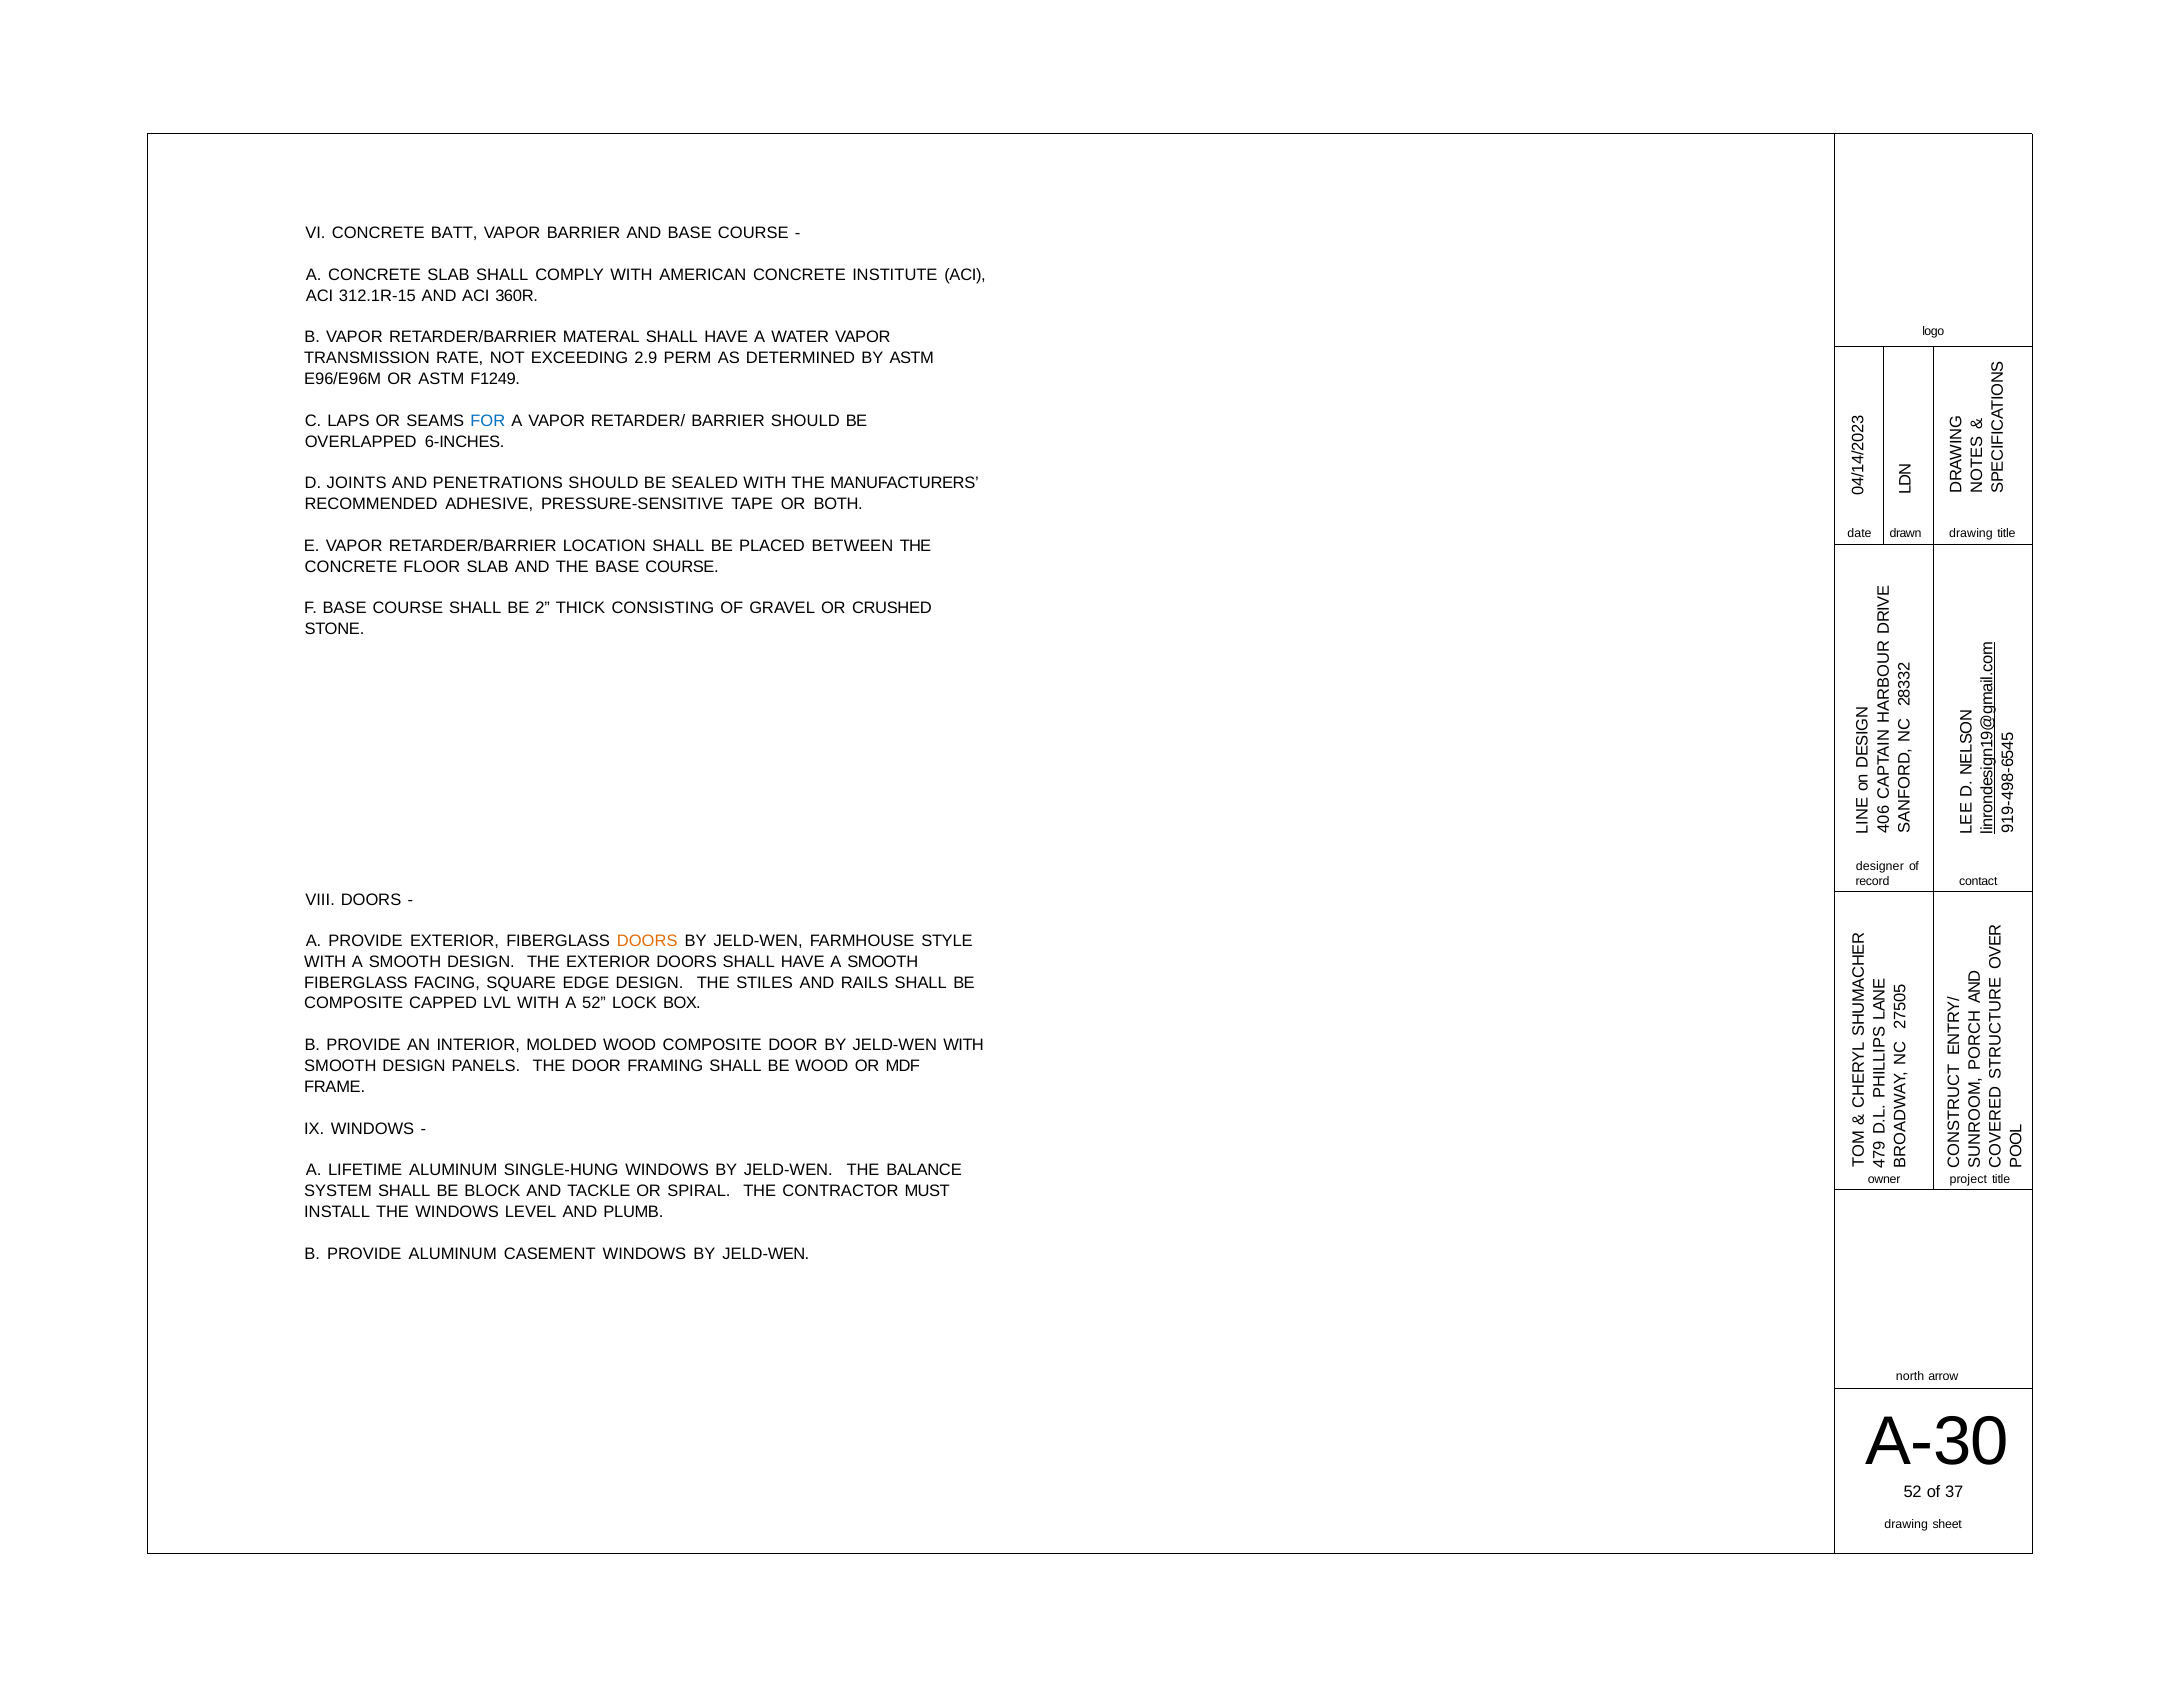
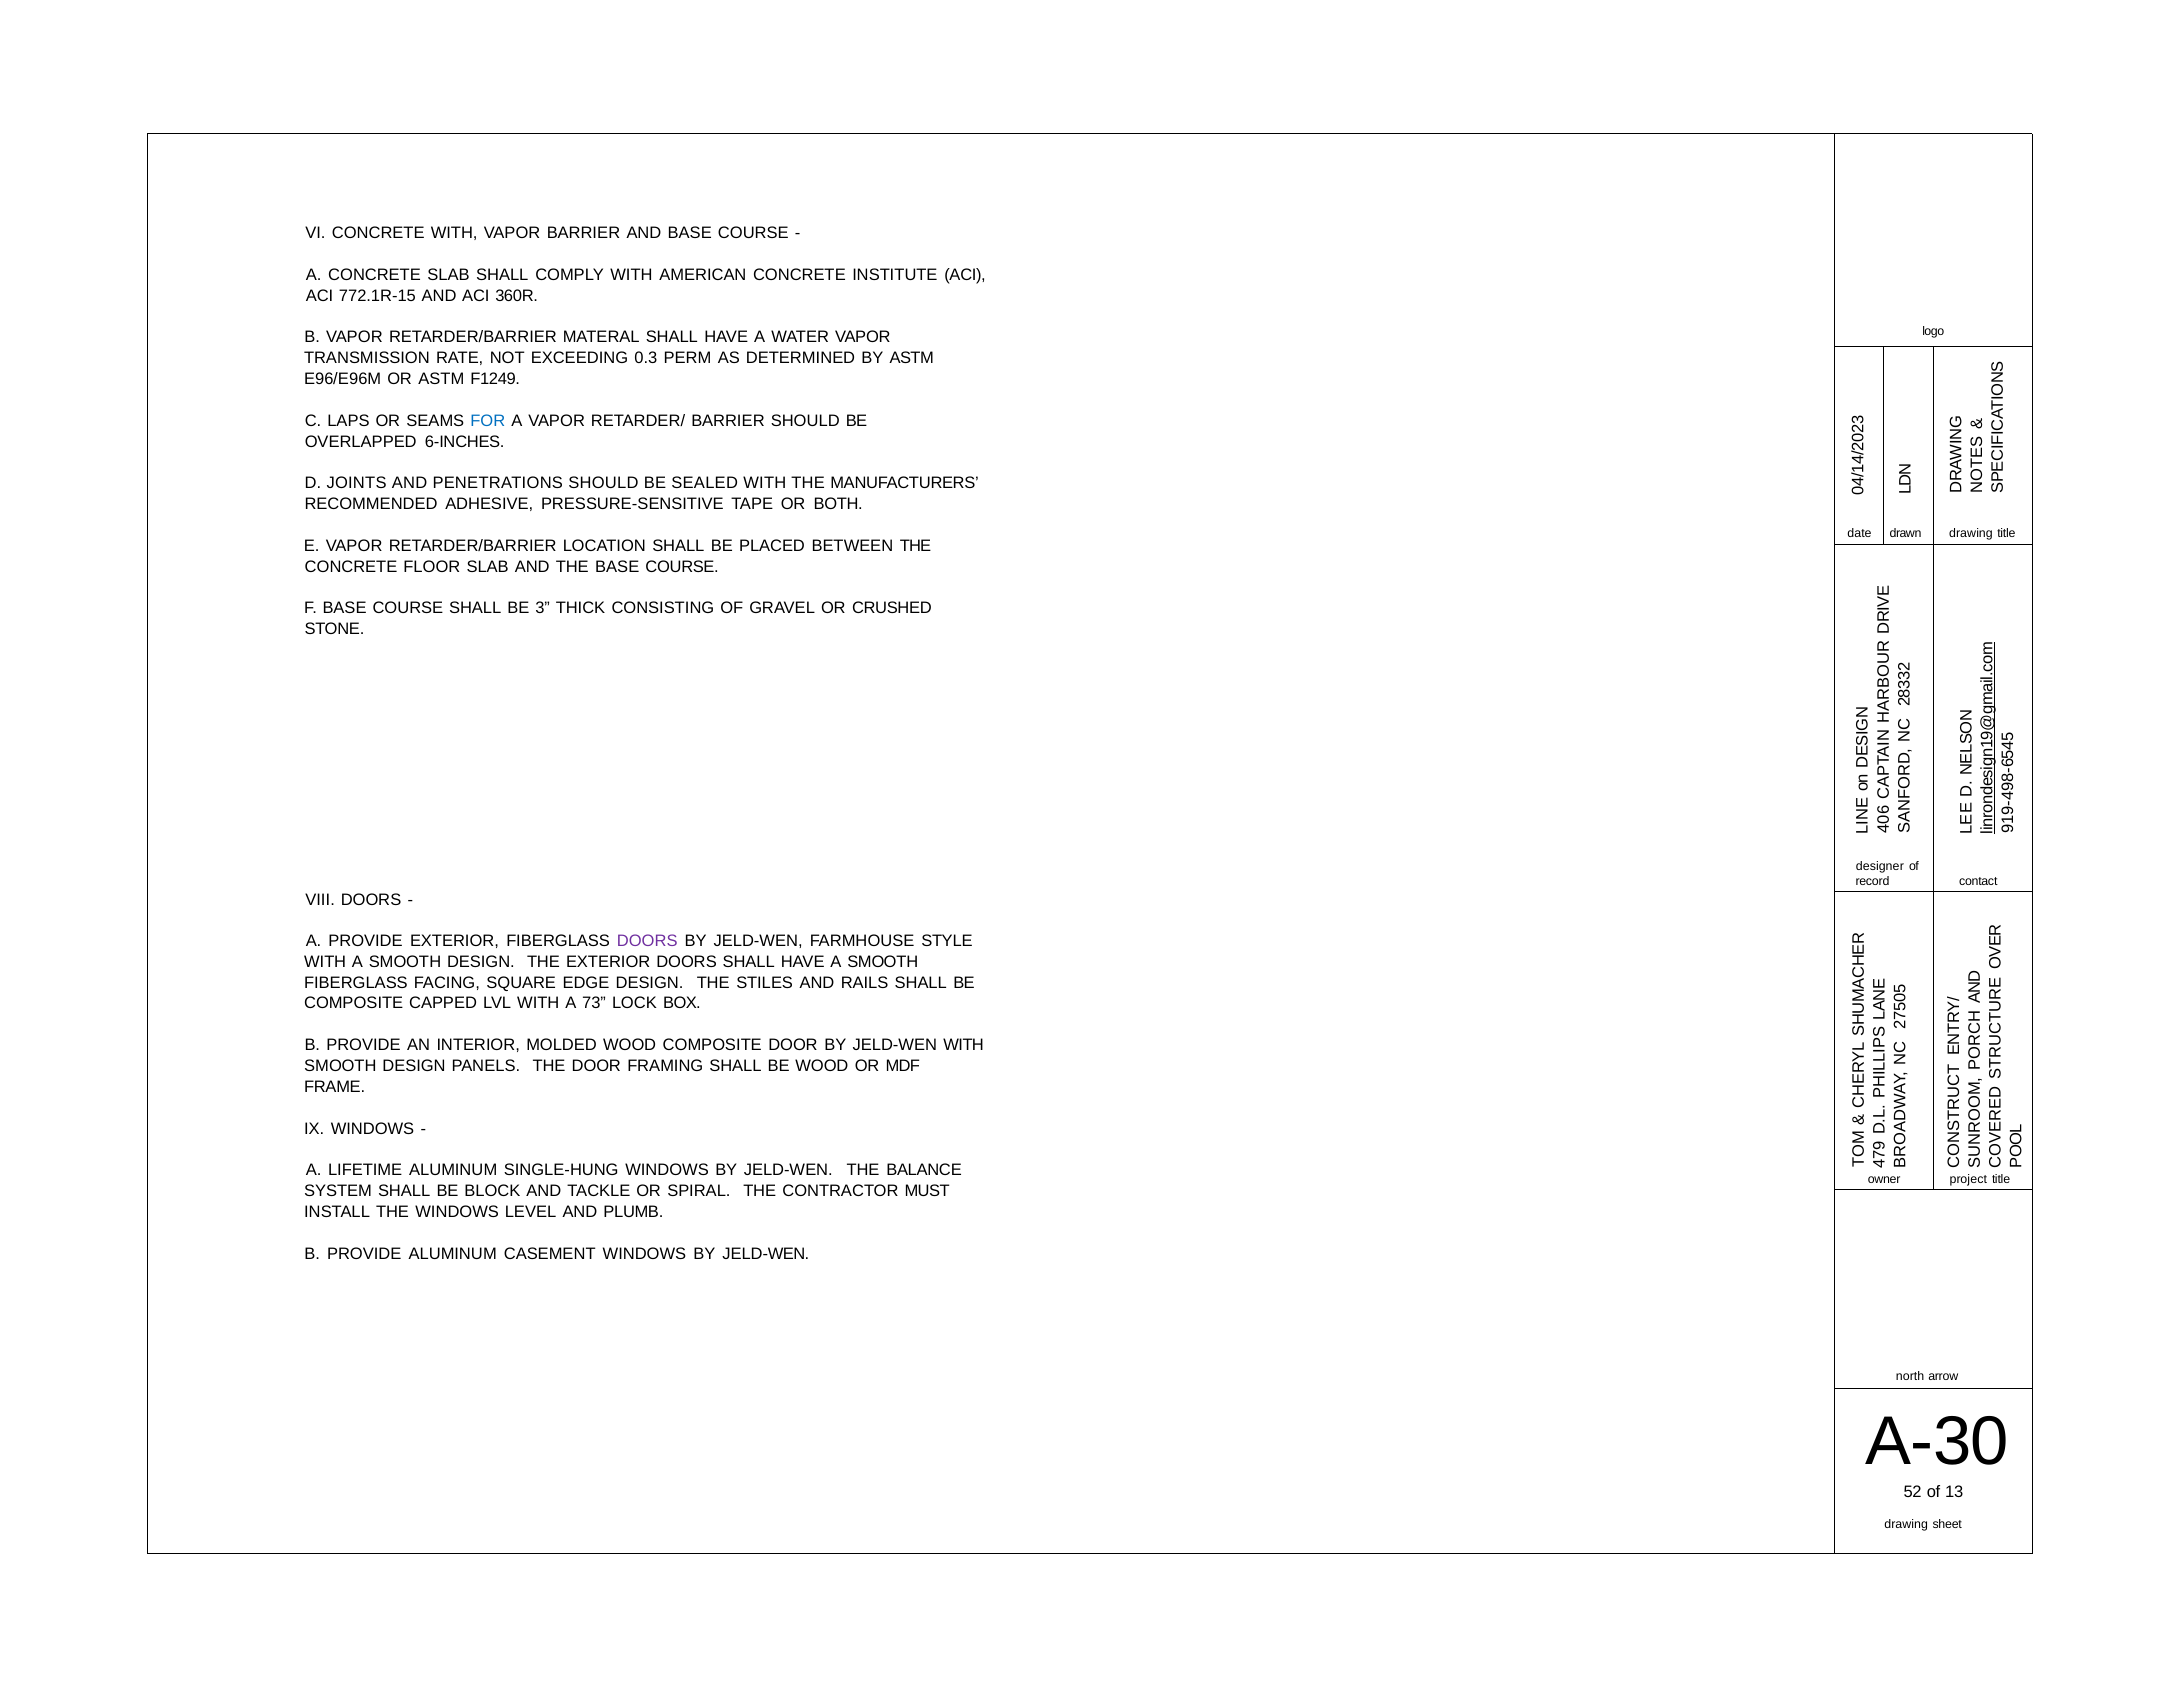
CONCRETE BATT: BATT -> WITH (454, 233)
312.1R-15: 312.1R-15 -> 772.1R-15 (377, 296)
2.9: 2.9 -> 0.3 (646, 358)
BE 2: 2 -> 3 (543, 608)
DOORS colour: orange -> purple (647, 941)
A 52: 52 -> 73 (594, 1003)
37: 37 -> 13 (1954, 1491)
